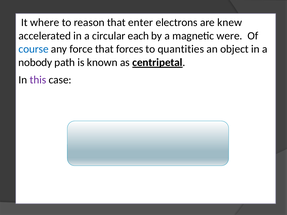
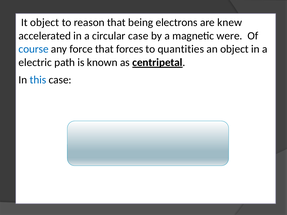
It where: where -> object (45, 22)
enter: enter -> being (141, 22)
circular each: each -> case (138, 36)
nobody: nobody -> electric (35, 63)
this colour: purple -> blue (38, 80)
